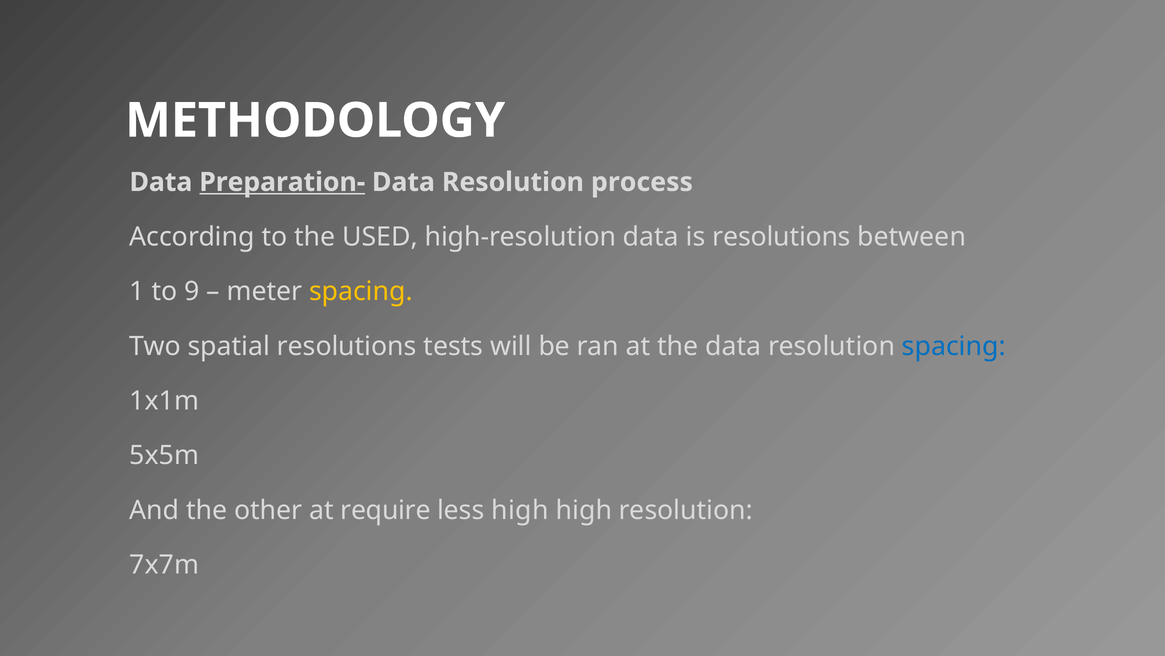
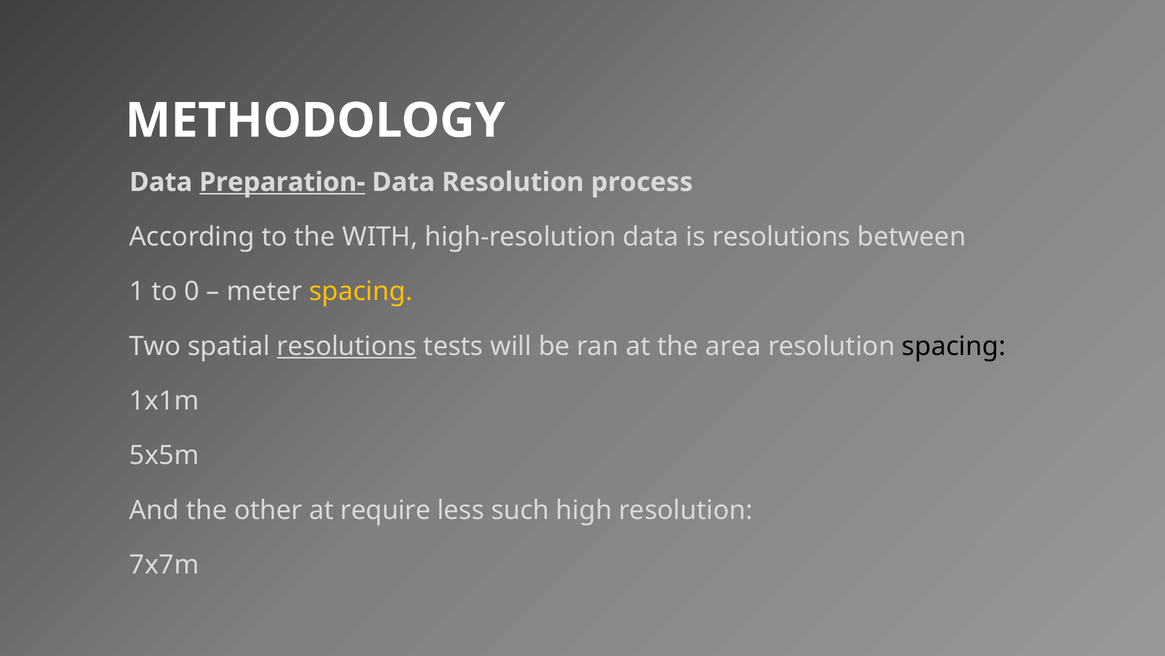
USED: USED -> WITH (380, 237)
9: 9 -> 0 (192, 291)
resolutions underline: none -> present (347, 346)
the data: data -> area (733, 346)
spacing colour: blue -> black (954, 346)
less high: high -> such (520, 510)
